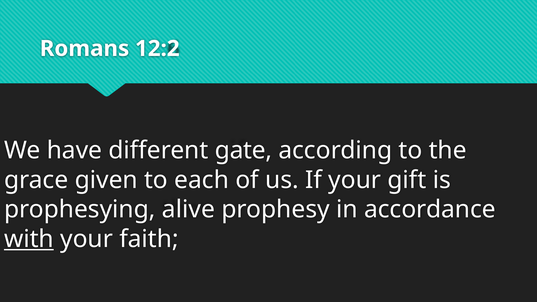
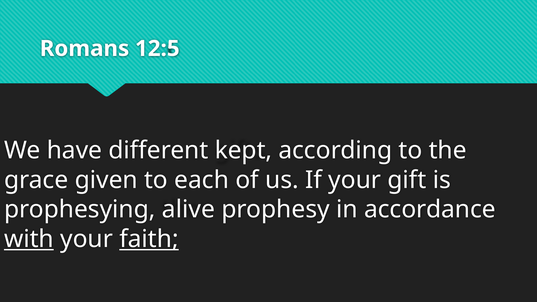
12:2: 12:2 -> 12:5 (157, 49)
gate: gate -> kept (243, 150)
faith underline: none -> present (149, 239)
